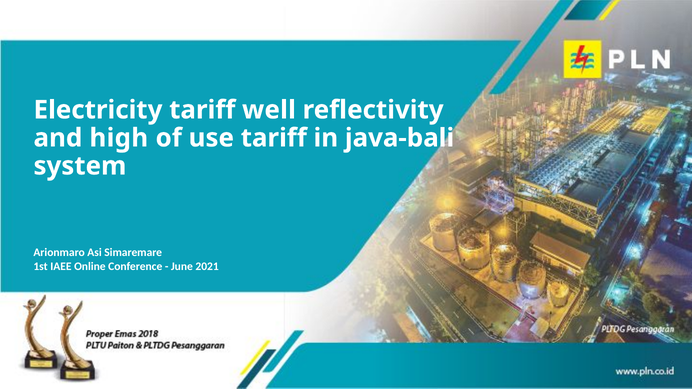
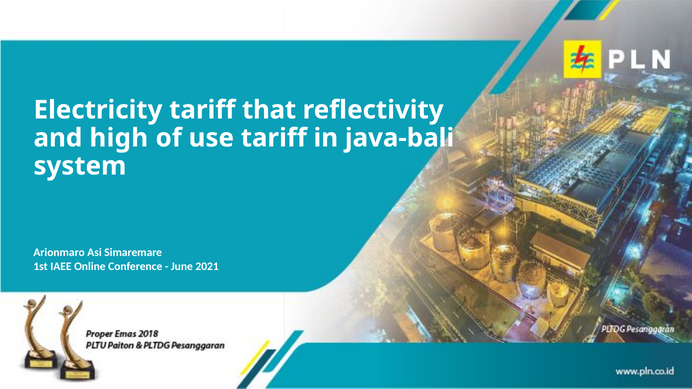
well: well -> that (269, 110)
